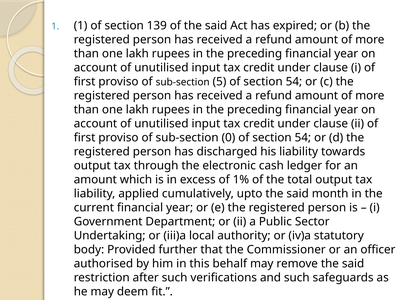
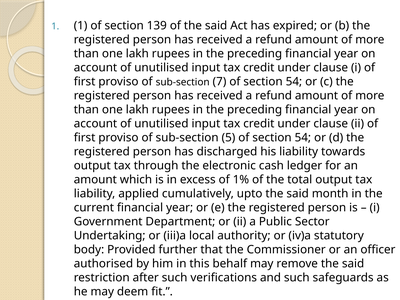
5: 5 -> 7 (220, 82)
0: 0 -> 5 (228, 138)
